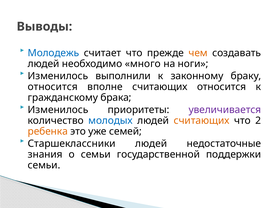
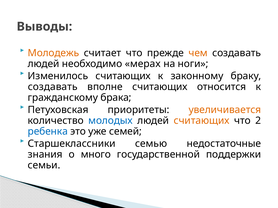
Молодежь colour: blue -> orange (53, 53)
много: много -> мерах (143, 64)
Изменилось выполнили: выполнили -> считающих (123, 76)
относится: относится -> создавать (53, 87)
Изменилось: Изменилось -> Петуховская (58, 110)
увеличивается colour: purple -> orange (225, 110)
ребенка colour: orange -> blue (48, 132)
Старшеклассники людей: людей -> семью (151, 144)
о семьи: семьи -> много (96, 155)
